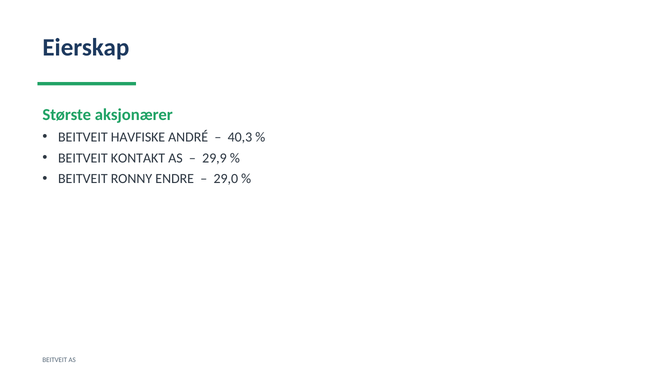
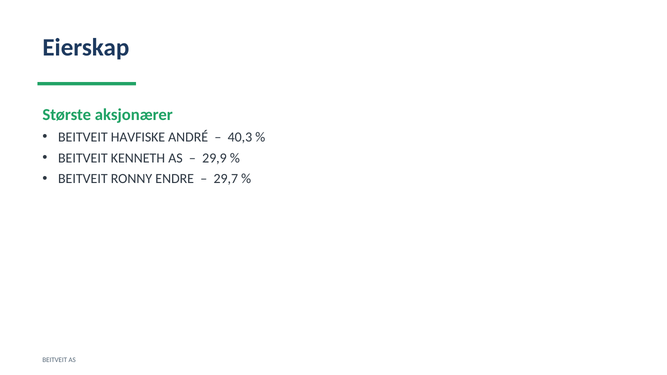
KONTAKT: KONTAKT -> KENNETH (138, 158)
29,0: 29,0 -> 29,7 (226, 179)
